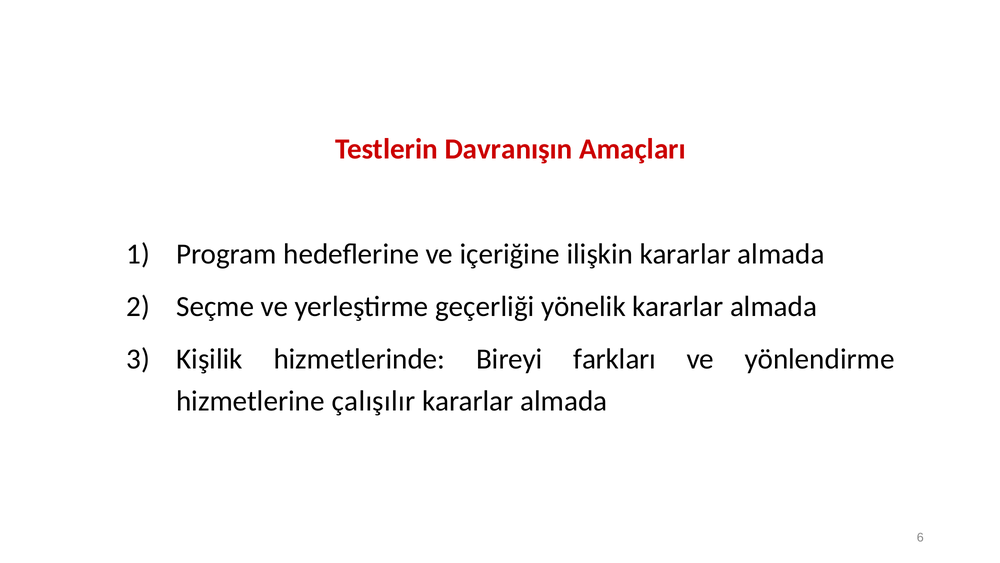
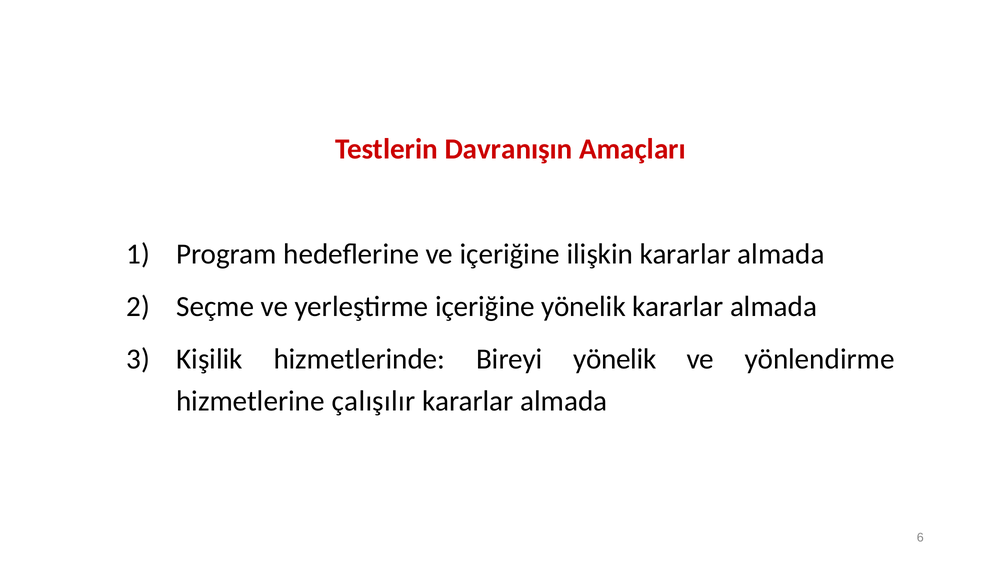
yerleştirme geçerliği: geçerliği -> içeriğine (485, 306)
Bireyi farkları: farkları -> yönelik (615, 359)
